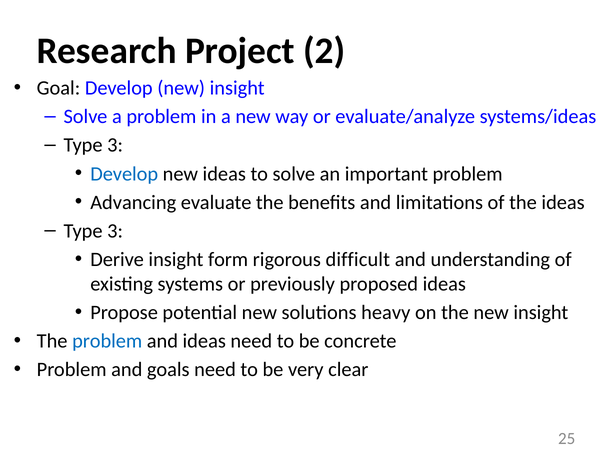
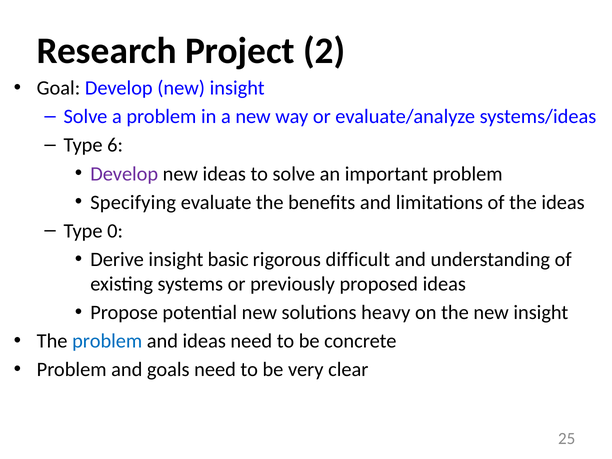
3: 3 -> 6 (115, 145)
Develop colour: blue -> purple (124, 174)
Advancing: Advancing -> Specifying (133, 202)
3: 3 -> 0 (115, 231)
form: form -> basic (228, 259)
